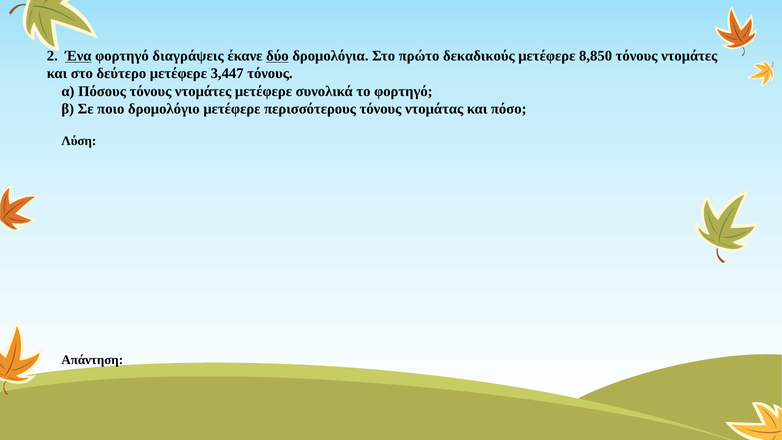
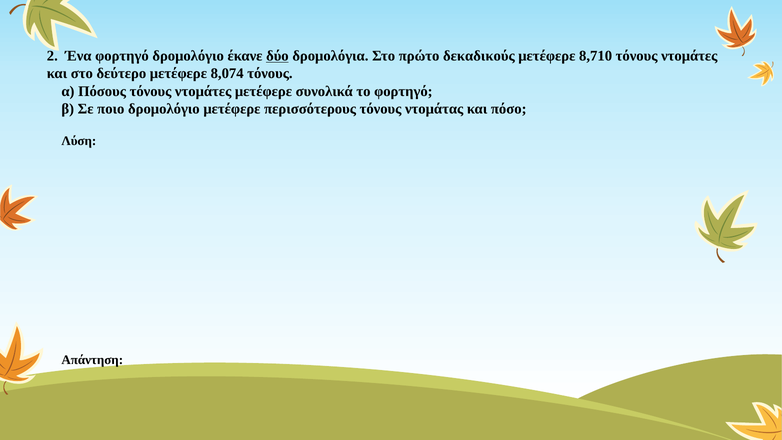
Ένα underline: present -> none (78, 56)
φορτηγό διαγράψεις: διαγράψεις -> δρομολόγιο (188, 56)
8,850: 8,850 -> 8,710 (596, 56)
3,447: 3,447 -> 8,074 (227, 74)
